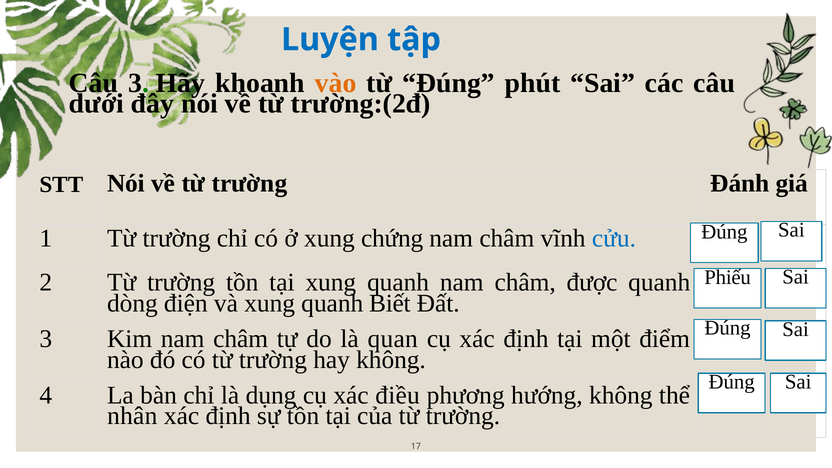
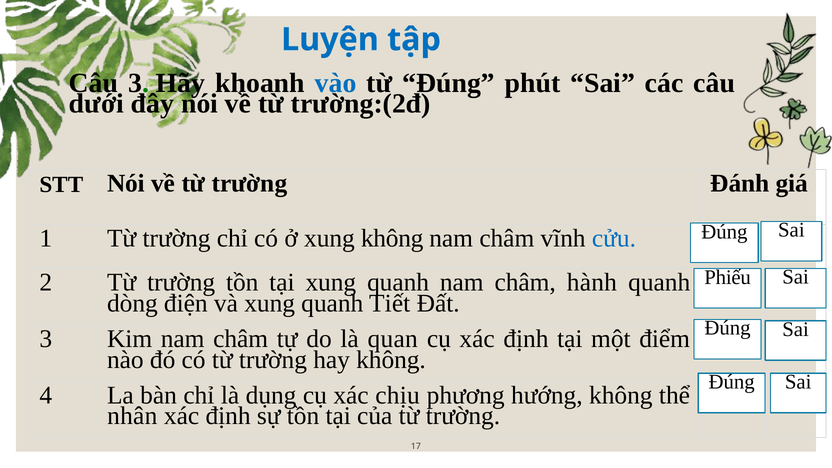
vào colour: orange -> blue (336, 83)
xung chứng: chứng -> không (392, 238)
được: được -> hành (592, 283)
Biết: Biết -> Tiết (390, 303)
điều: điều -> chịu (398, 395)
